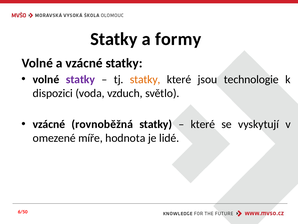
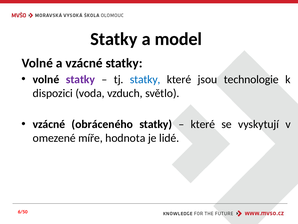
formy: formy -> model (178, 39)
statky colour: orange -> blue (145, 79)
rovnoběžná: rovnoběžná -> obráceného (102, 124)
